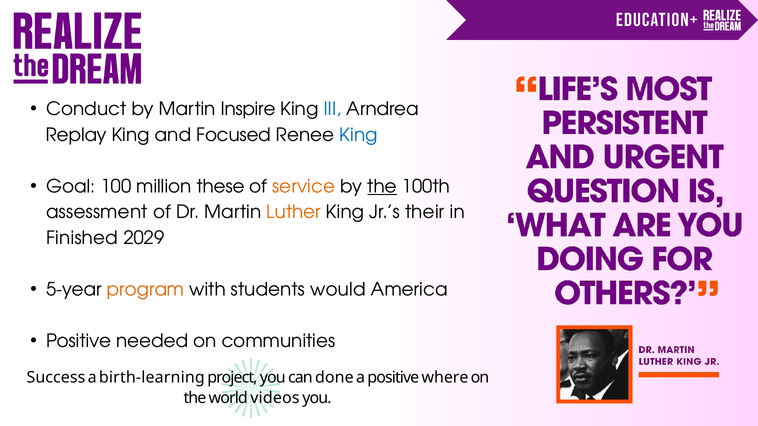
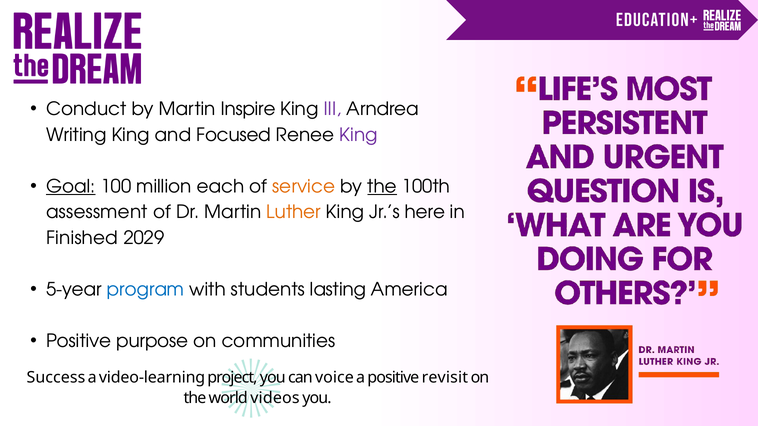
III colour: blue -> purple (332, 109)
Replay: Replay -> Writing (76, 135)
King colour: blue -> purple (359, 135)
Goal underline: none -> present (71, 187)
these: these -> each (221, 187)
their: their -> here (425, 213)
program colour: orange -> blue (146, 290)
would: would -> lasting (338, 290)
needed: needed -> purpose (152, 342)
birth-learning: birth-learning -> video-learning (152, 378)
done: done -> voice (334, 378)
where: where -> revisit (445, 378)
